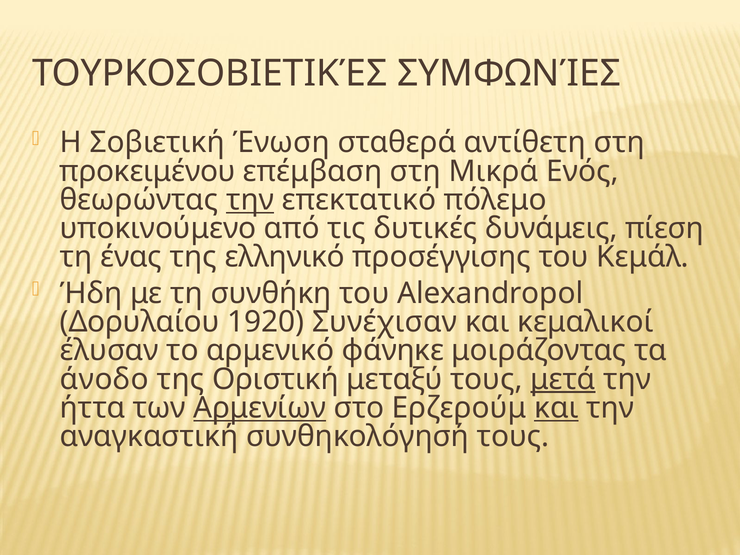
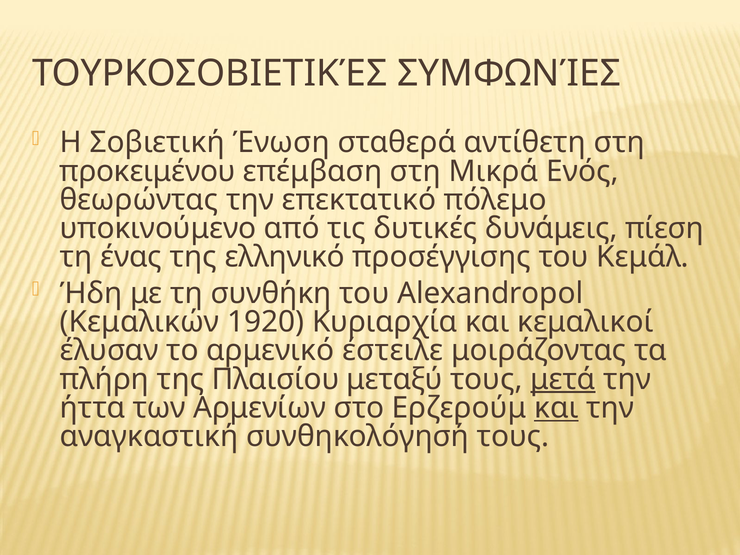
την underline: present -> none (250, 200)
Δορυλαίου: Δορυλαίου -> Κεμαλικών (140, 322)
Συνέχισαν: Συνέχισαν -> Κυριαρχία (385, 322)
φάνηκε: φάνηκε -> έστειλε (393, 351)
άνοδο: άνοδο -> πλήρη (104, 379)
Οριστική: Οριστική -> Πλαισίου (276, 379)
Αρμενίων underline: present -> none (260, 408)
